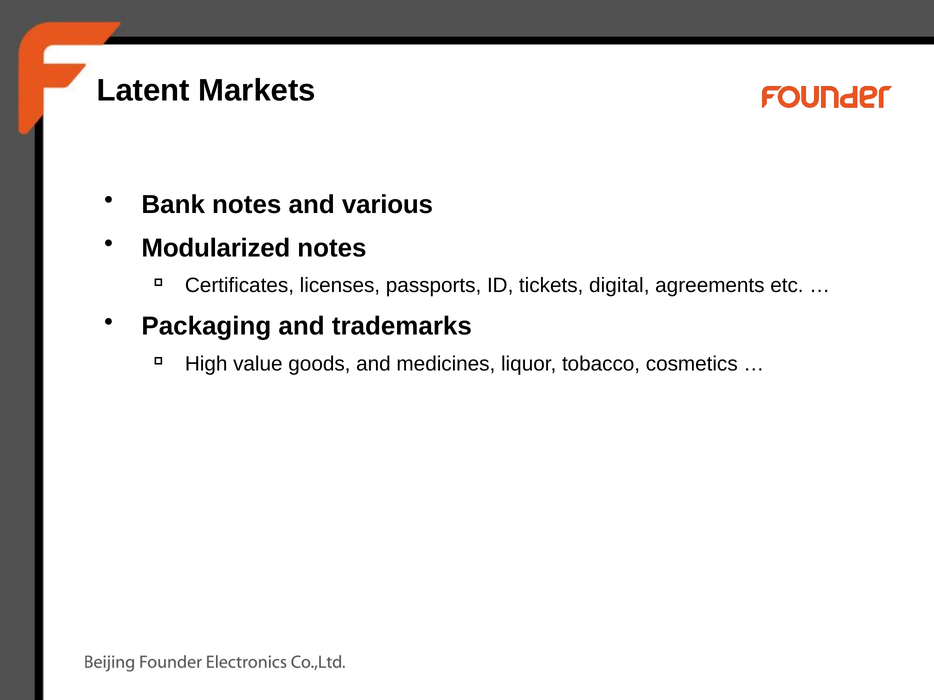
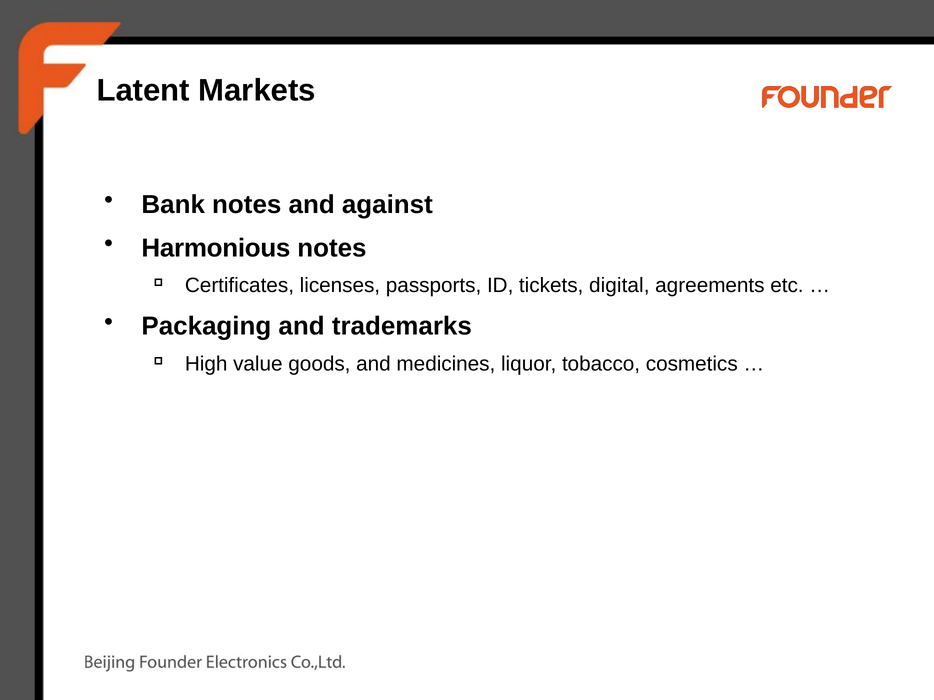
various: various -> against (387, 205)
Modularized: Modularized -> Harmonious (216, 248)
